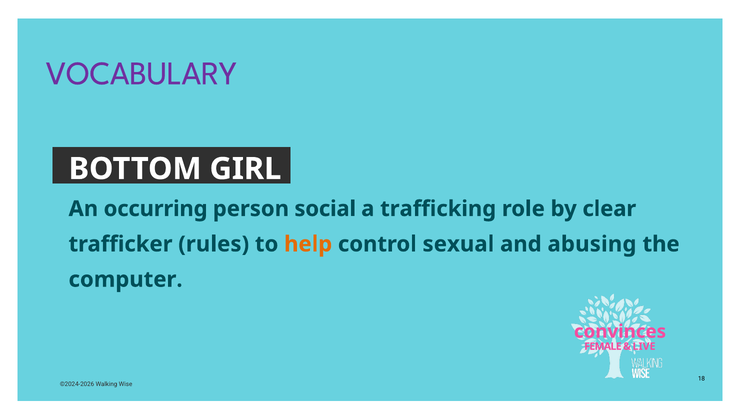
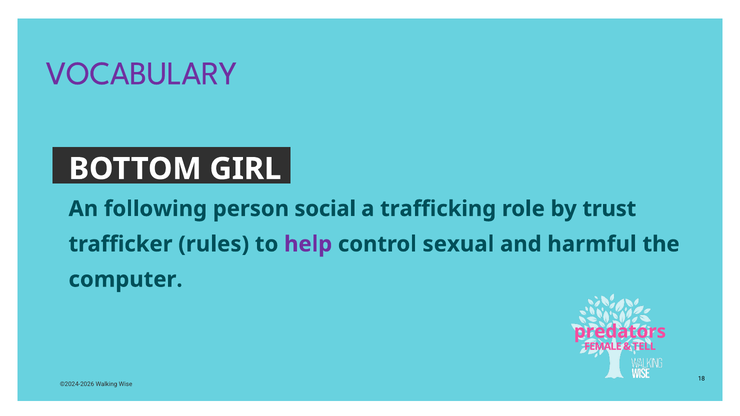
occurring: occurring -> following (155, 209)
clear: clear -> trust (609, 209)
help colour: orange -> purple (308, 244)
abusing: abusing -> harmful (592, 244)
convinces: convinces -> predators (620, 332)
LIVE: LIVE -> TELL (644, 347)
